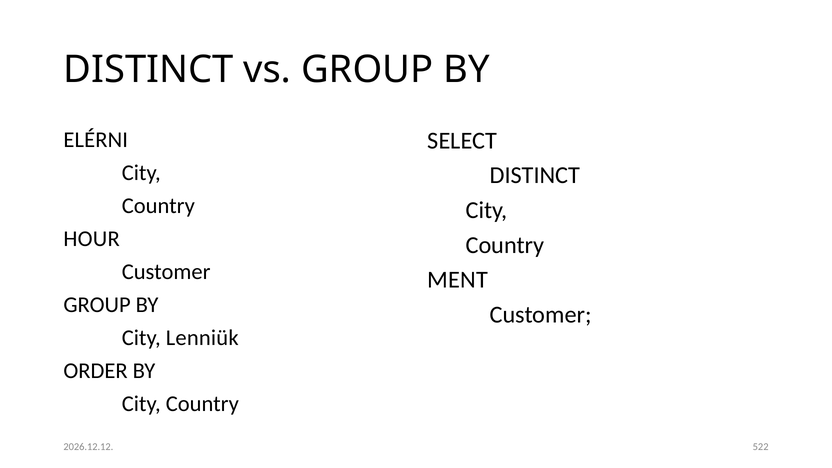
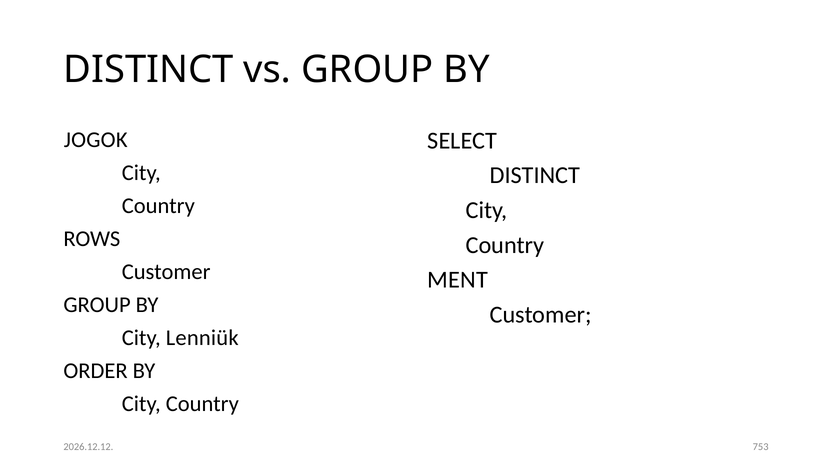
ELÉRNI: ELÉRNI -> JOGOK (96, 140)
HOUR: HOUR -> ROWS (92, 239)
522: 522 -> 753 (761, 447)
